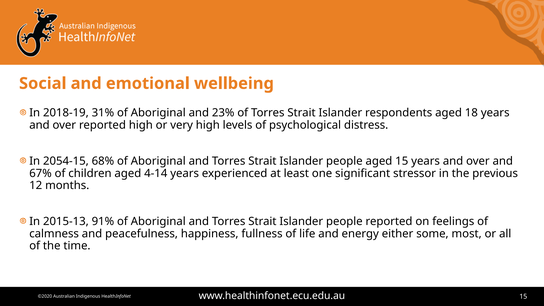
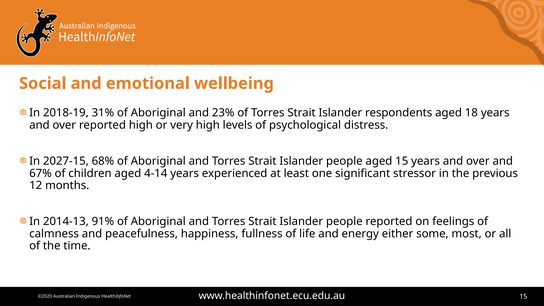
2054-15: 2054-15 -> 2027-15 (66, 161)
2015-13: 2015-13 -> 2014-13 (66, 221)
